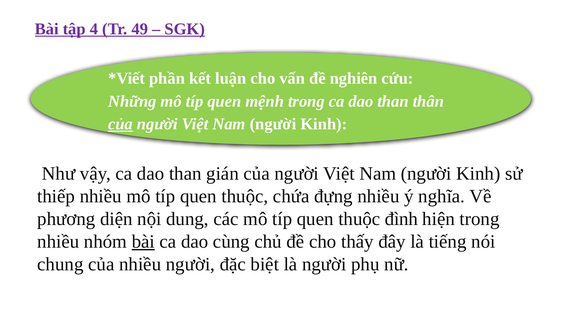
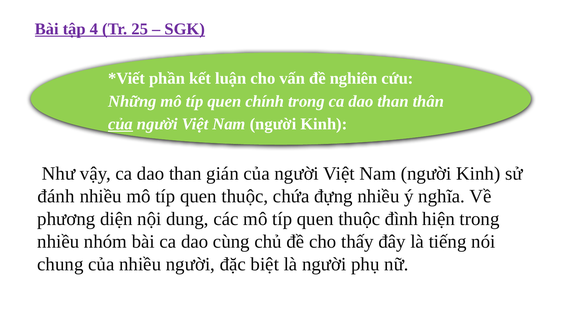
49: 49 -> 25 (140, 29)
mệnh: mệnh -> chính (265, 101)
thiếp: thiếp -> đánh (56, 196)
bài underline: present -> none (143, 241)
